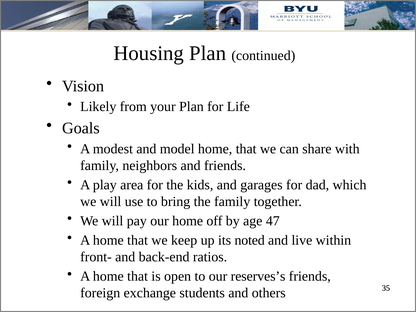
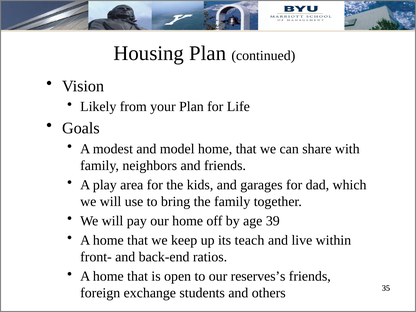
47: 47 -> 39 (273, 221)
noted: noted -> teach (249, 240)
